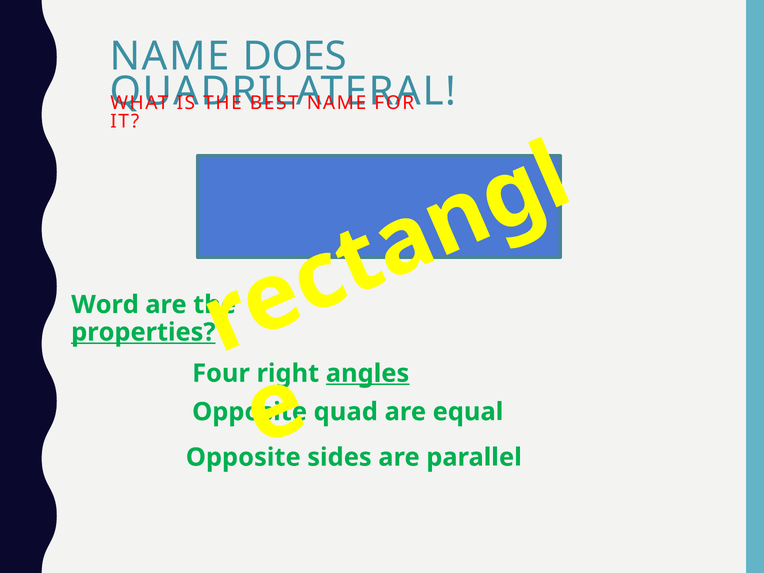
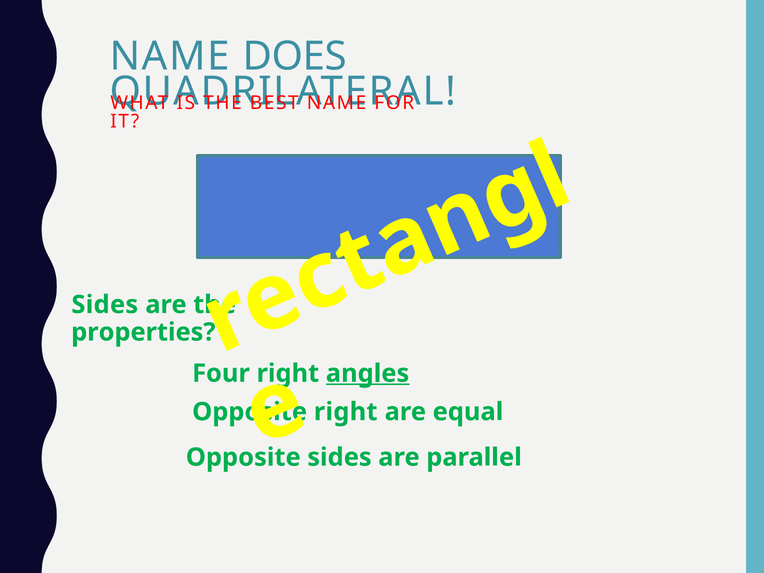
Word: Word -> Sides (105, 305)
properties underline: present -> none (143, 332)
quad: quad -> right (346, 412)
